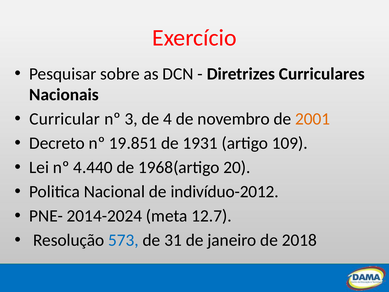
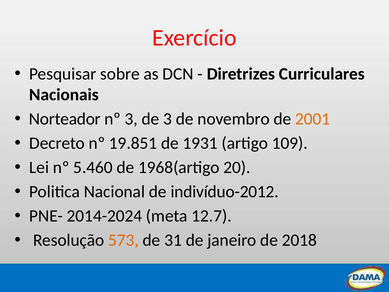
Curricular: Curricular -> Norteador (65, 119)
de 4: 4 -> 3 (168, 119)
4.440: 4.440 -> 5.460 (93, 167)
573 colour: blue -> orange (123, 240)
